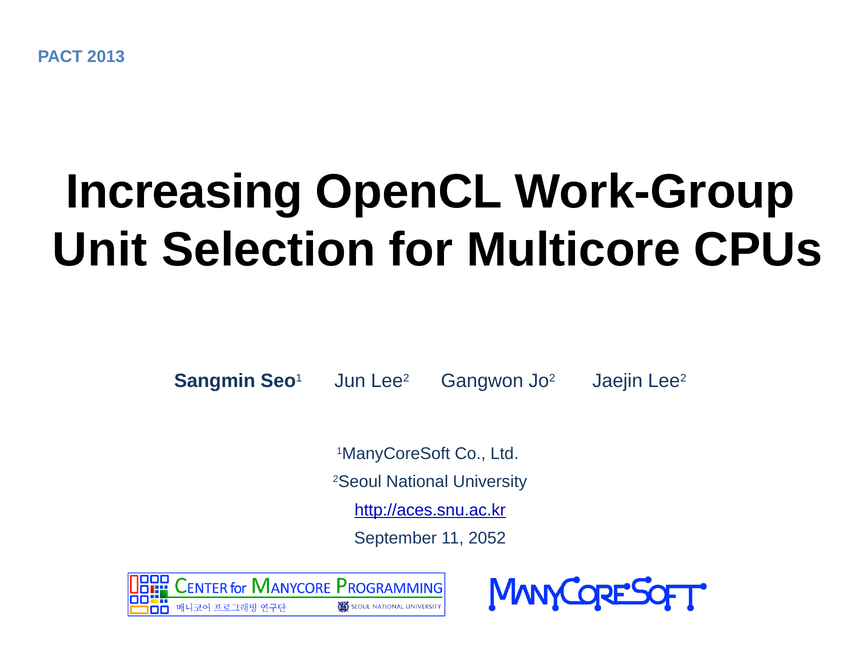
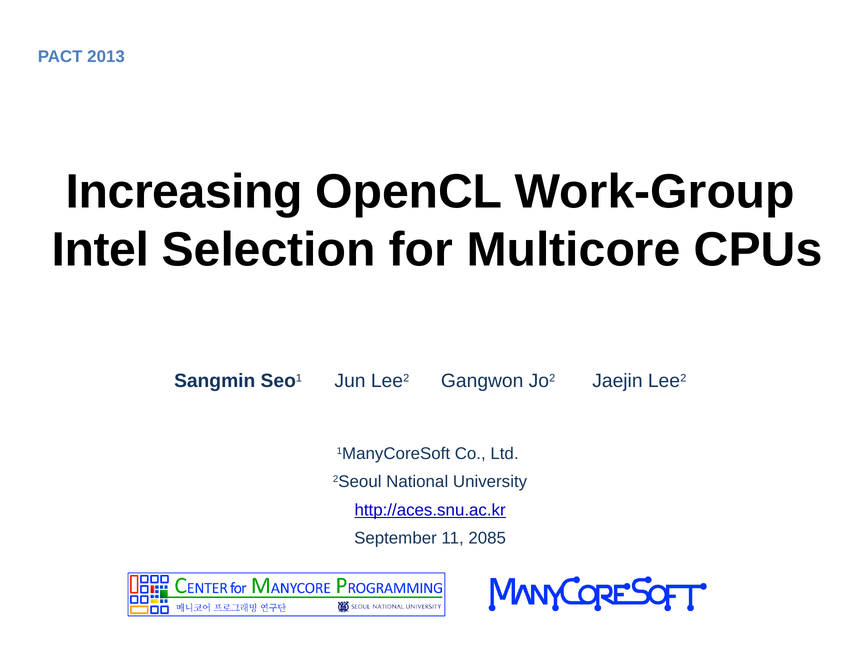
Unit: Unit -> Intel (100, 250)
2052: 2052 -> 2085 (487, 538)
